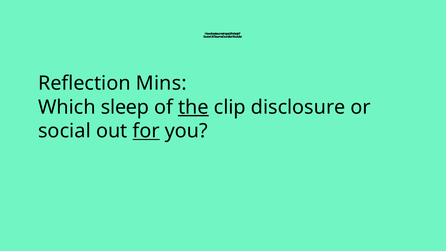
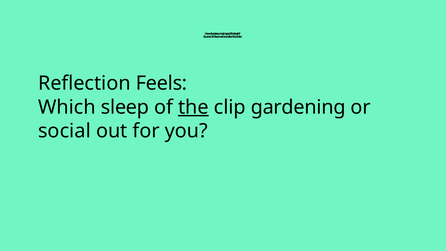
Mins: Mins -> Feels (162, 83)
disclosure: disclosure -> gardening (298, 107)
for underline: present -> none (146, 131)
